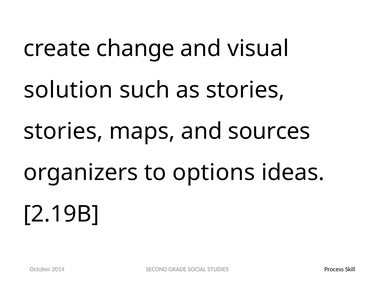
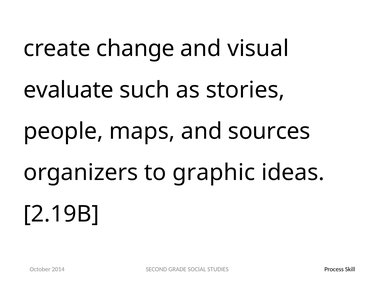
solution: solution -> evaluate (69, 90)
stories: stories -> people (63, 132)
options: options -> graphic (214, 173)
